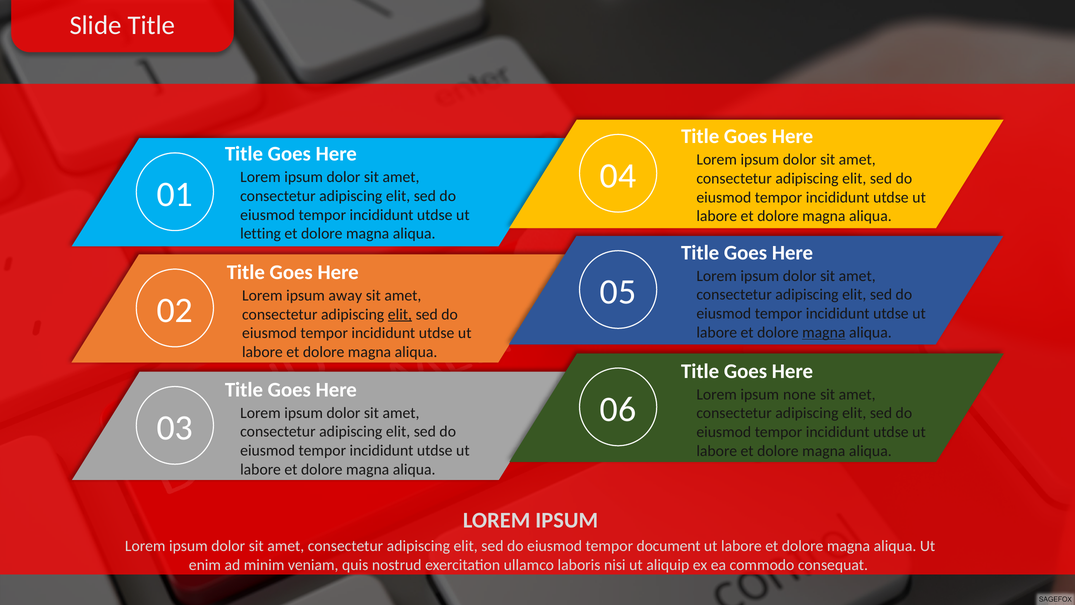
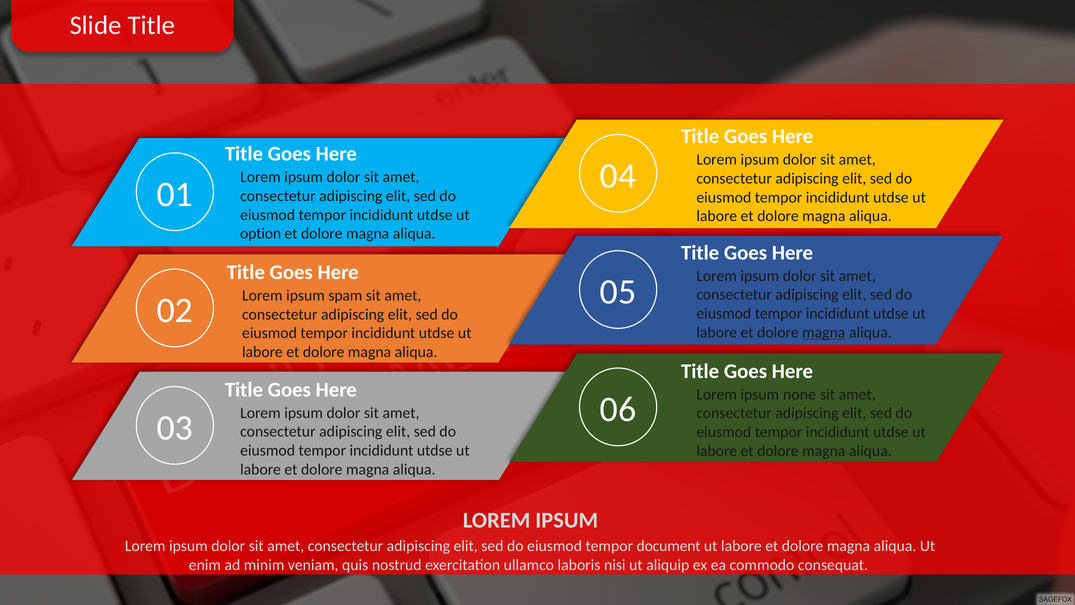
letting: letting -> option (261, 234)
away: away -> spam (345, 295)
elit underline: present -> none (400, 314)
